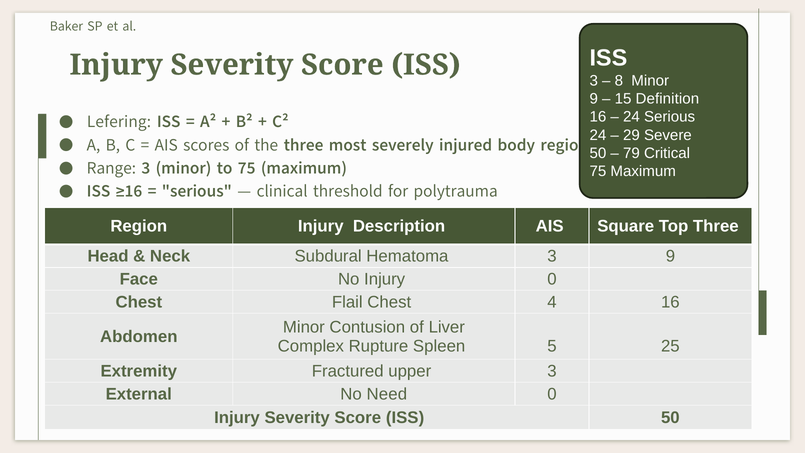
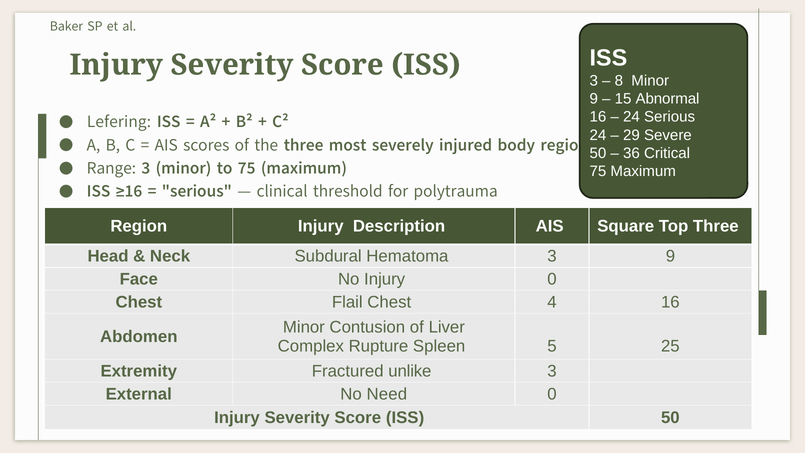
Definition: Definition -> Abnormal (667, 99)
79: 79 -> 36 (631, 153)
upper: upper -> unlike (410, 371)
